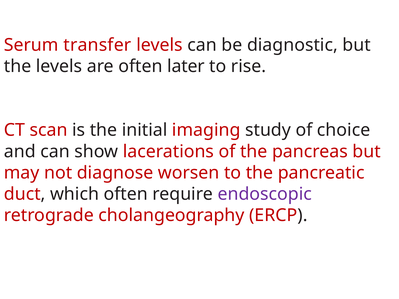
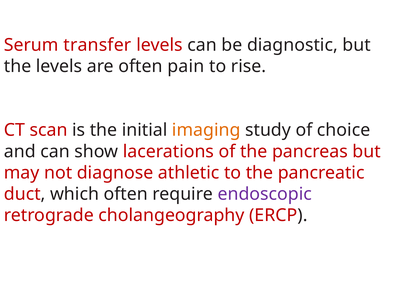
later: later -> pain (186, 66)
imaging colour: red -> orange (206, 130)
worsen: worsen -> athletic (189, 173)
